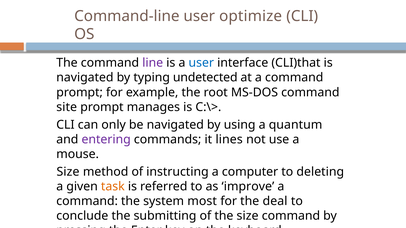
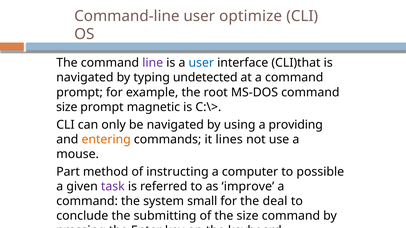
site: site -> size (67, 107)
manages: manages -> magnetic (153, 107)
quantum: quantum -> providing (296, 125)
entering colour: purple -> orange (106, 140)
Size: Size -> Part (68, 172)
deleting: deleting -> possible (320, 172)
task colour: orange -> purple (113, 187)
most: most -> small (202, 201)
